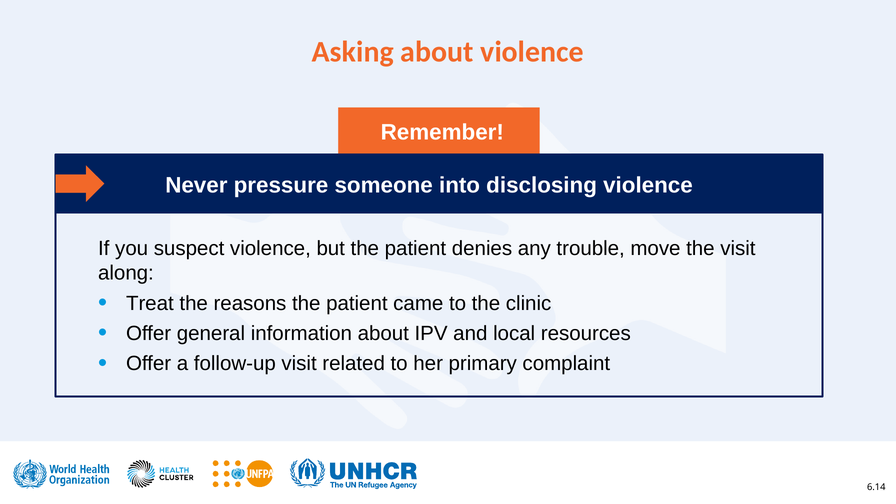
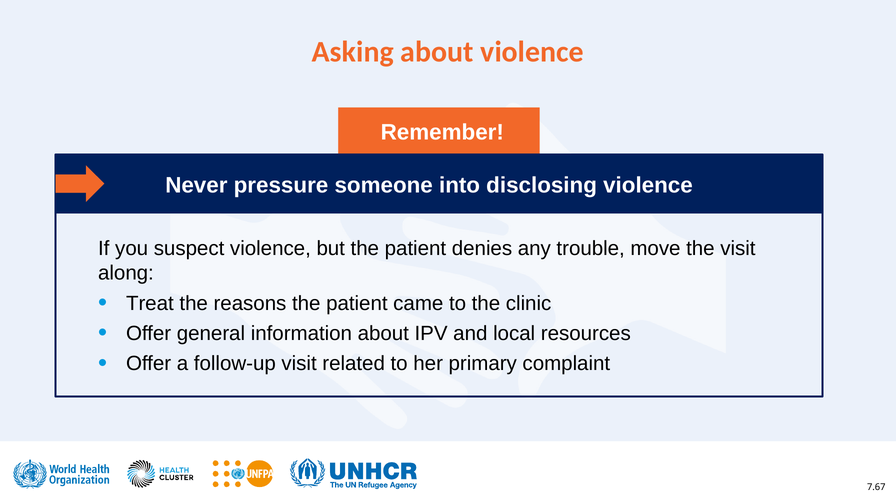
6.14: 6.14 -> 7.67 (876, 487)
